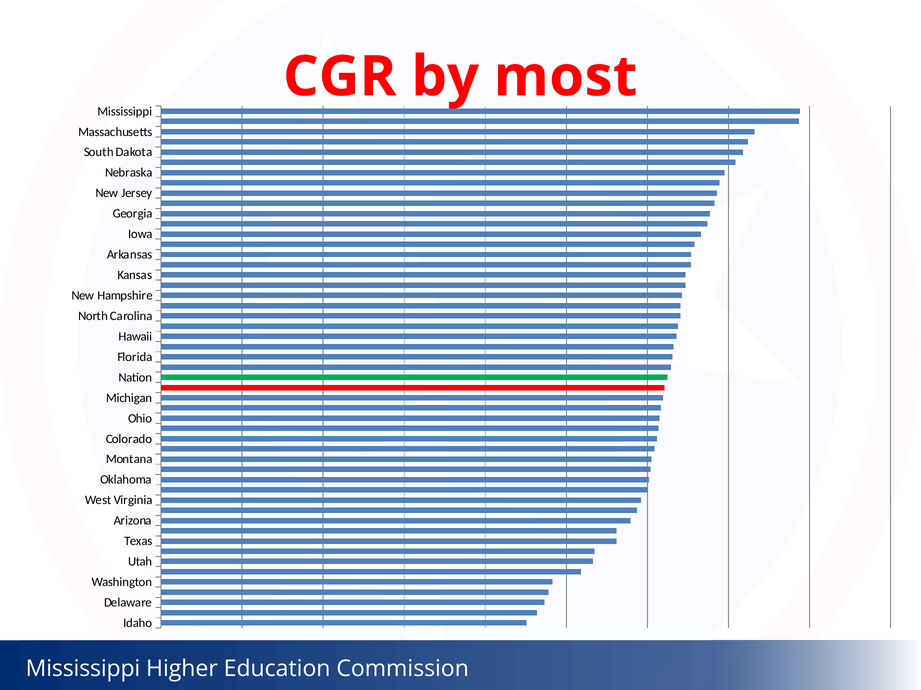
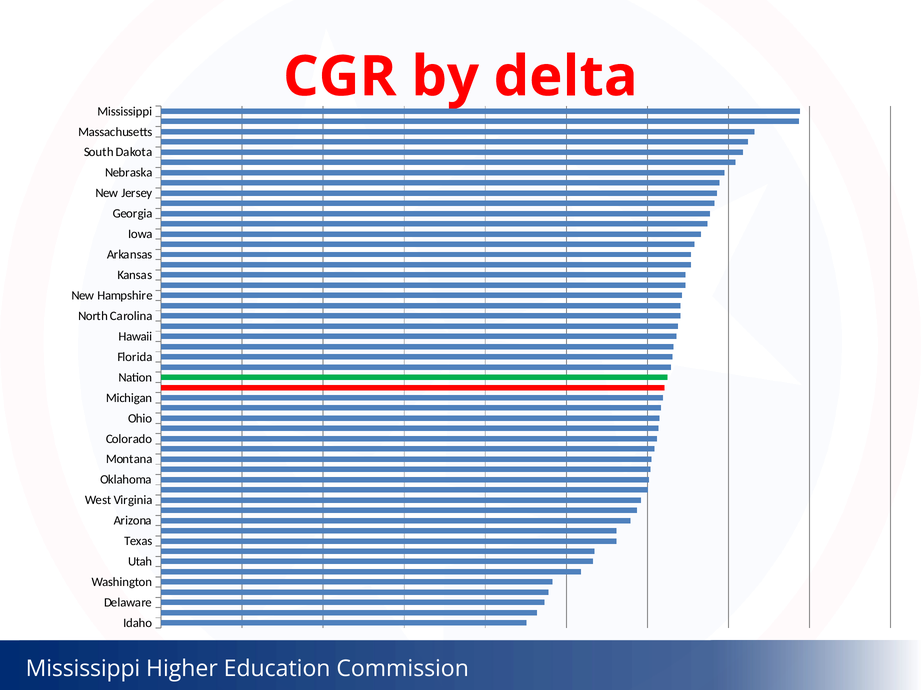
most: most -> delta (566, 77)
